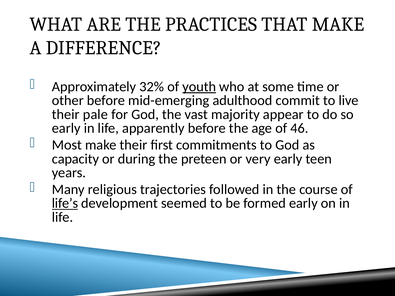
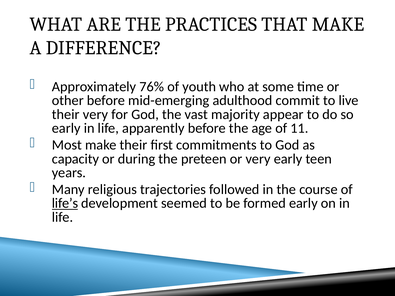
32%: 32% -> 76% (152, 87)
youth underline: present -> none (199, 87)
their pale: pale -> very (95, 114)
46: 46 -> 11 (299, 128)
